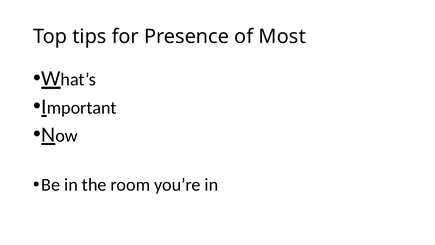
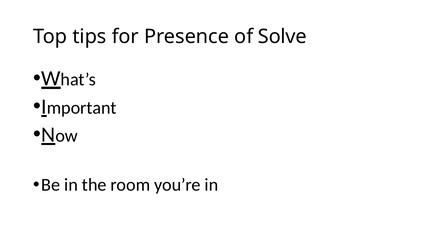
Most: Most -> Solve (282, 37)
